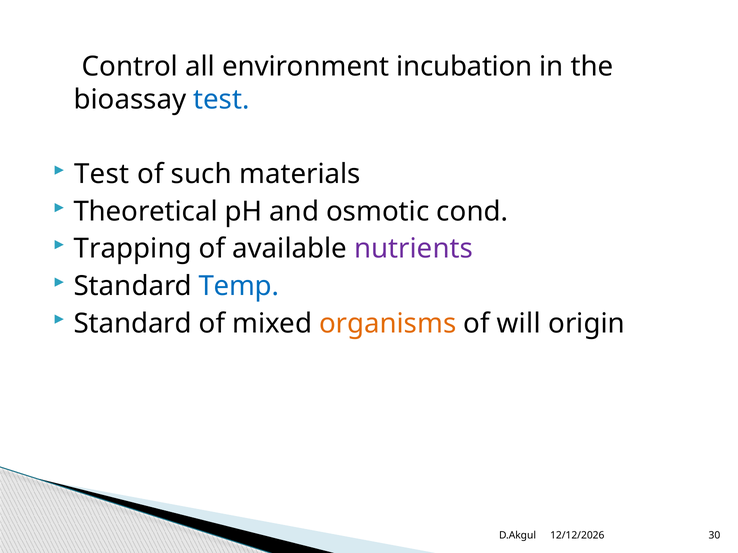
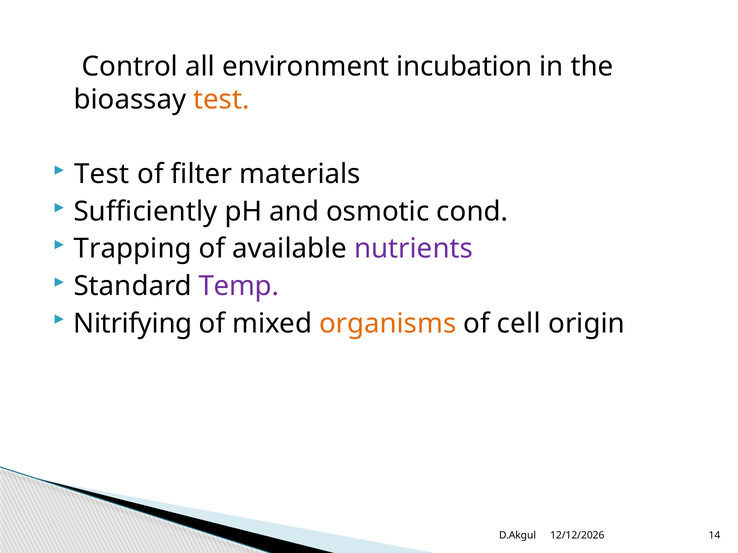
test colour: blue -> orange (221, 100)
such: such -> filter (201, 174)
Theoretical: Theoretical -> Sufficiently (146, 212)
Temp colour: blue -> purple (239, 286)
Standard: Standard -> Nitrifying (133, 324)
will: will -> cell (519, 324)
30: 30 -> 14 (714, 536)
